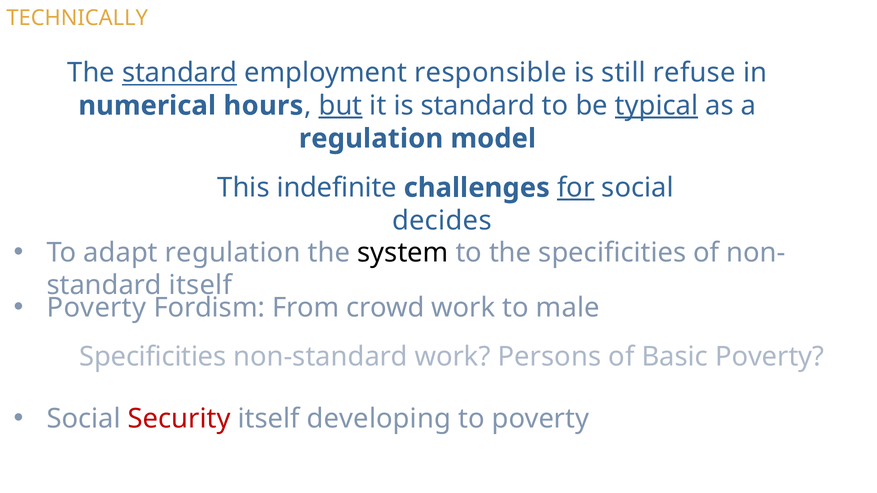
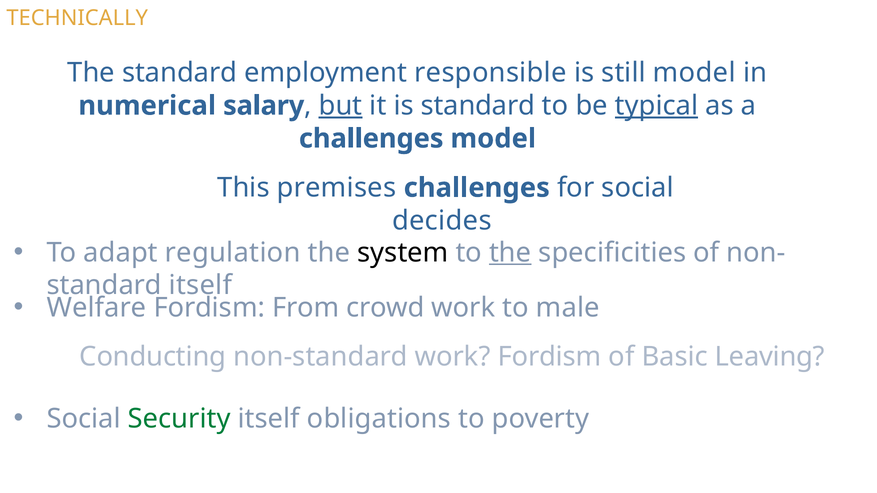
standard underline: present -> none (180, 73)
still refuse: refuse -> model (694, 73)
hours: hours -> salary (264, 106)
regulation: regulation -> challenges (371, 139)
indefinite: indefinite -> premises (336, 188)
for underline: present -> none (576, 188)
the underline: none -> present (510, 253)
Poverty: Poverty -> Welfare (96, 308)
Specificities: Specificities -> Conducting (153, 357)
work Persons: Persons -> Fordism (550, 357)
Basic Poverty: Poverty -> Leaving (770, 357)
Security colour: red -> green (179, 419)
developing: developing -> obligations (379, 419)
